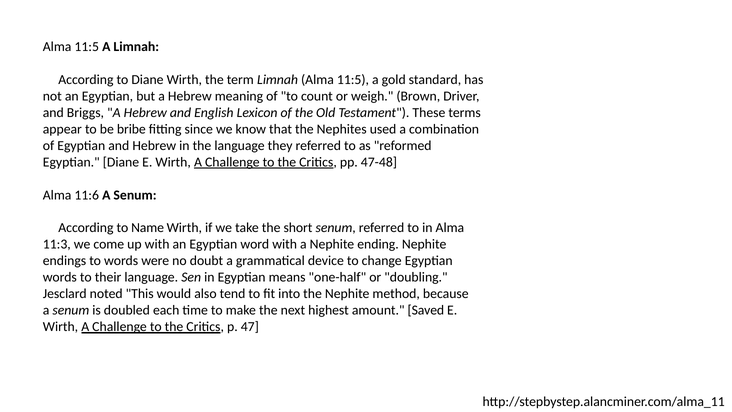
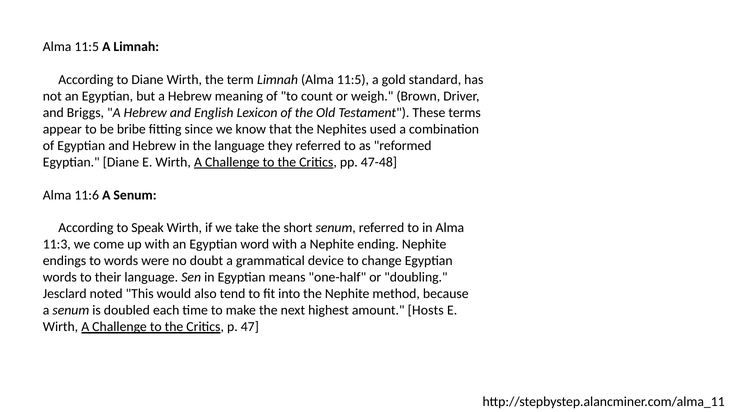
Name: Name -> Speak (148, 228)
Saved: Saved -> Hosts (426, 310)
